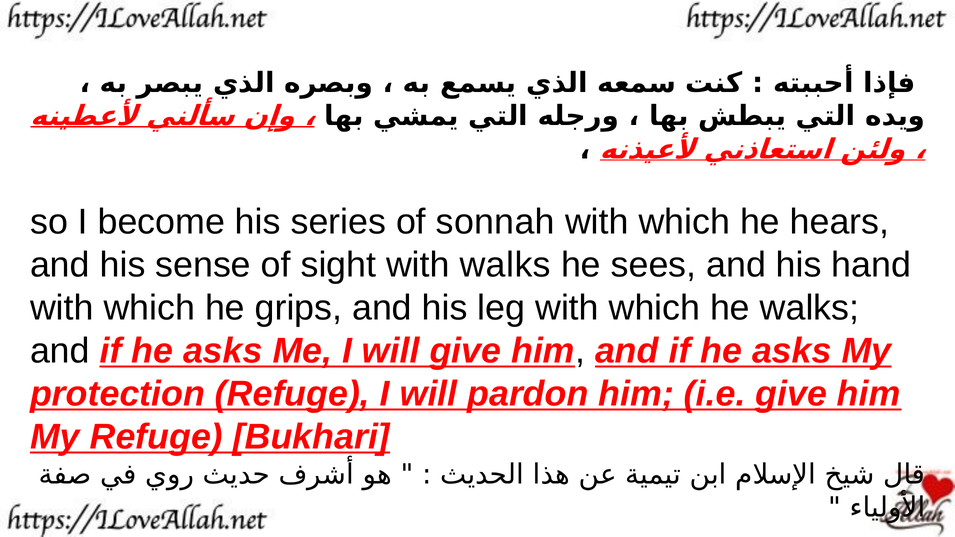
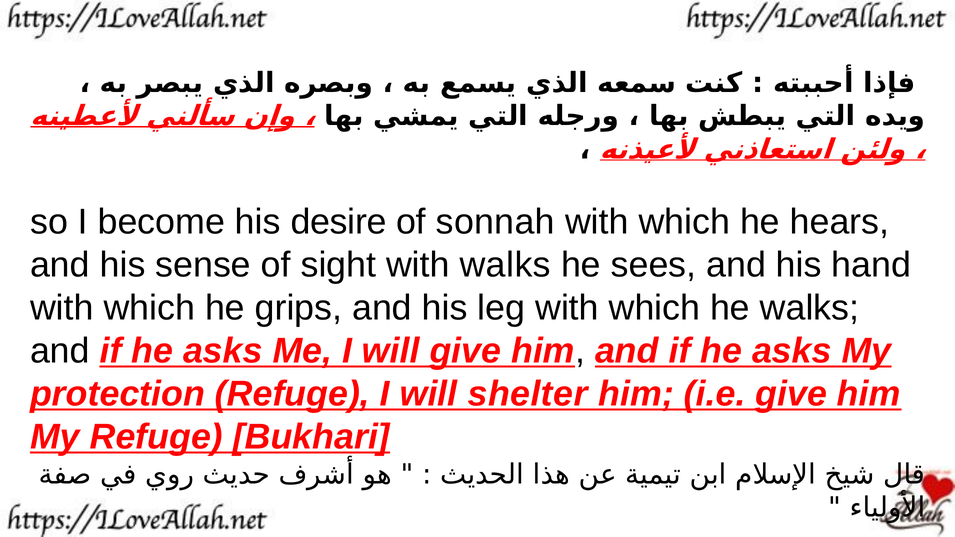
series: series -> desire (339, 222)
pardon: pardon -> shelter (528, 394)
